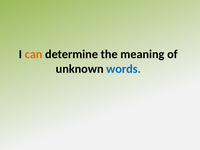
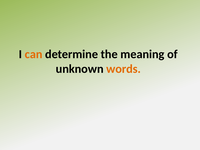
words colour: blue -> orange (124, 69)
